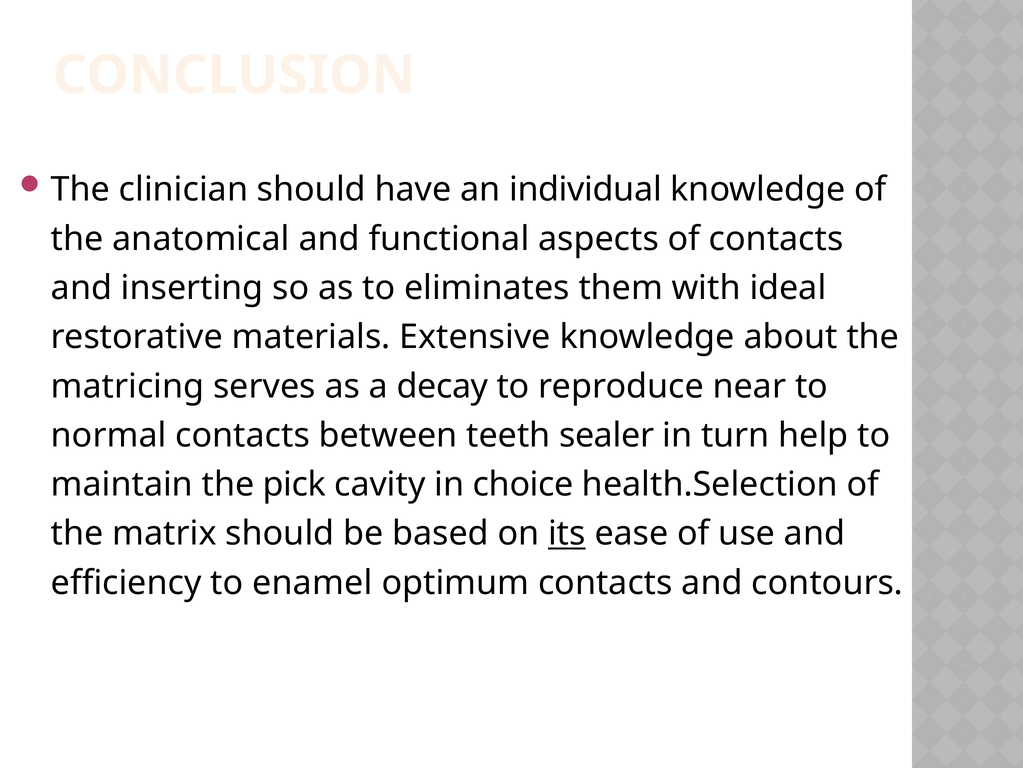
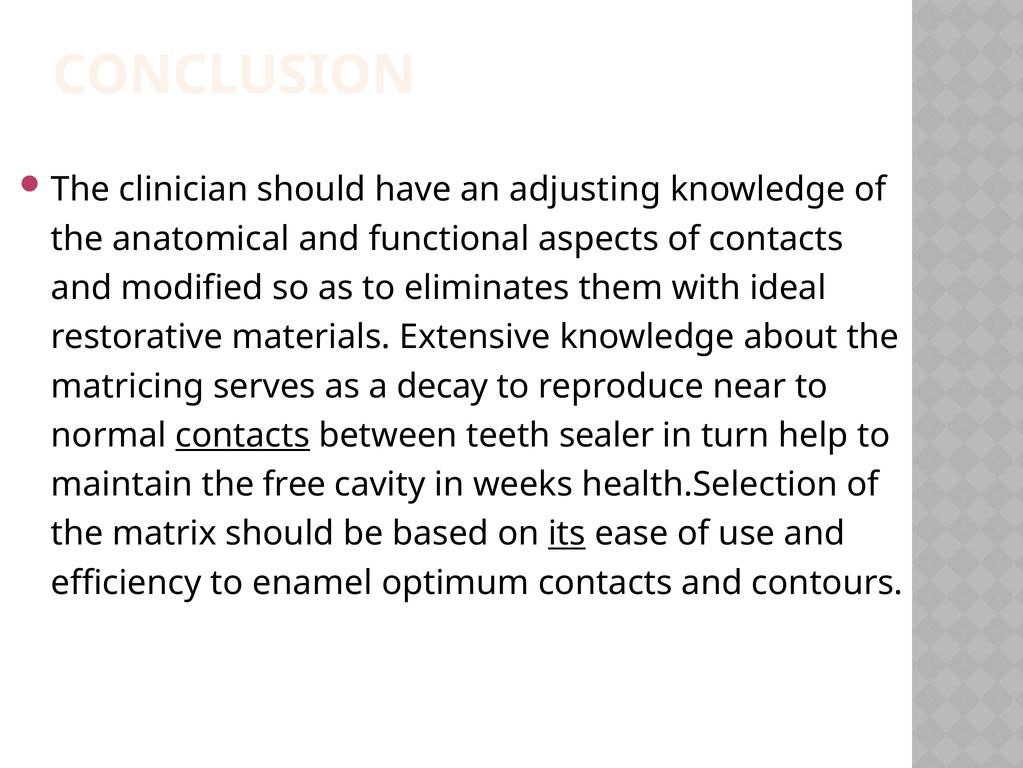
individual: individual -> adjusting (585, 189)
inserting: inserting -> modified (192, 288)
contacts underline: none -> present (243, 435)
pick: pick -> free (295, 484)
choice: choice -> weeks (523, 484)
